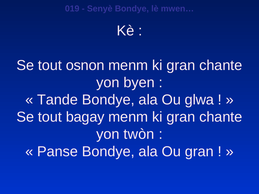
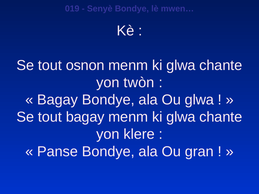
gran: gran -> glwa (181, 65)
byen: byen -> twòn (139, 83)
Tande: Tande -> Bagay (58, 100)
gran: gran -> glwa (181, 117)
twòn: twòn -> klere (139, 134)
